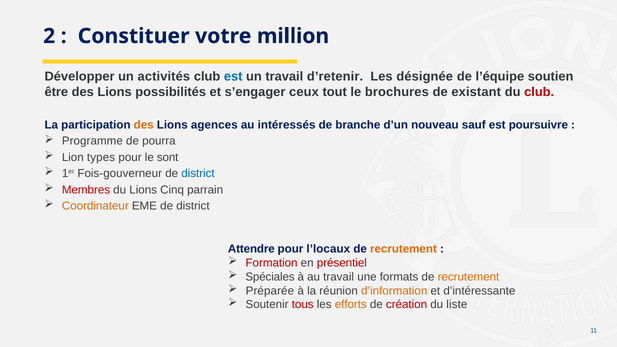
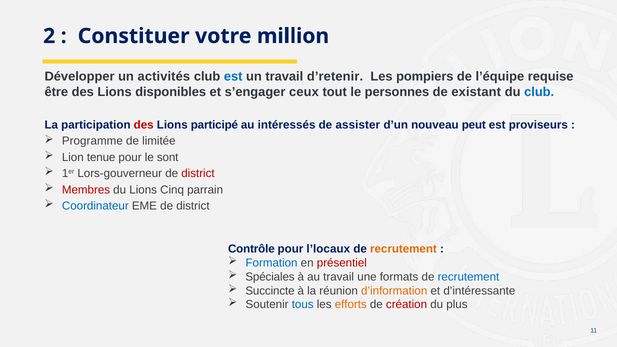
désignée: désignée -> pompiers (425, 76)
soutien: soutien -> requise (551, 76)
possibilités: possibilités -> disponibles (171, 92)
brochures: brochures -> personnes (397, 92)
club colour: red -> blue (539, 92)
des colour: orange -> red (144, 125)
agences: agences -> participé (214, 125)
branche: branche -> assister (358, 125)
sauf: sauf -> peut (474, 125)
poursuivre: poursuivre -> proviseurs (538, 125)
pourra: pourra -> limitée (159, 141)
types: types -> tenue (101, 157)
Fois-gouverneur: Fois-gouverneur -> Lors-gouverneur (120, 174)
district colour: blue -> red (198, 174)
Coordinateur colour: orange -> blue (95, 206)
Attendre: Attendre -> Contrôle (251, 249)
Formation colour: red -> blue (272, 263)
recrutement colour: orange -> blue (468, 277)
Préparée: Préparée -> Succincte (270, 291)
tous colour: red -> blue (303, 305)
liste: liste -> plus (457, 305)
